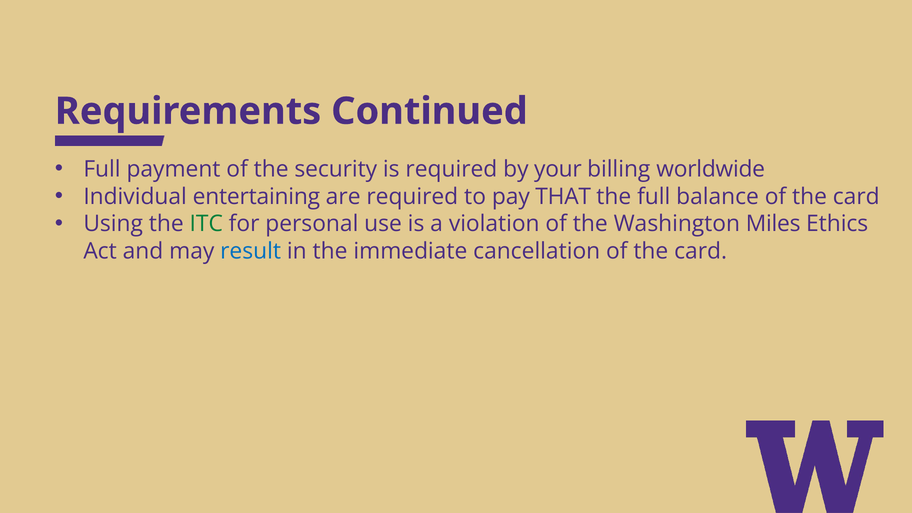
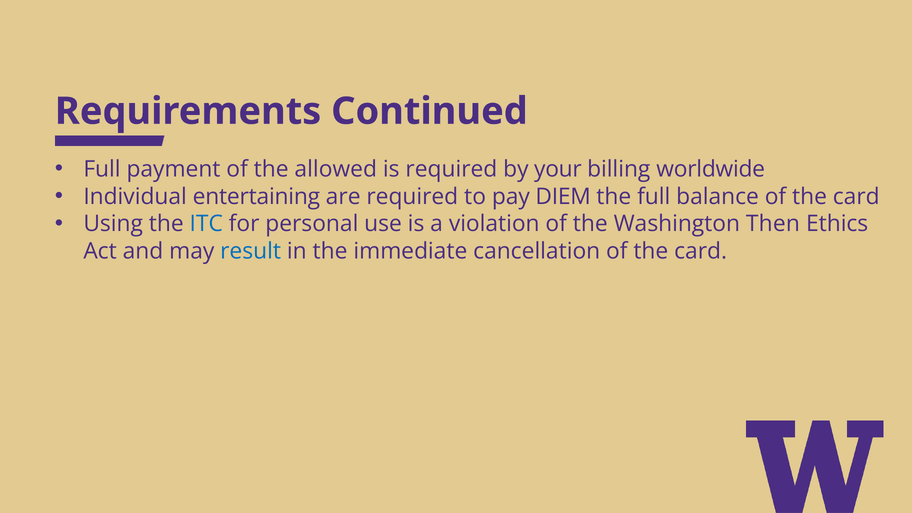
security: security -> allowed (336, 169)
THAT: THAT -> DIEM (563, 196)
ITC colour: green -> blue (206, 224)
Miles: Miles -> Then (773, 224)
